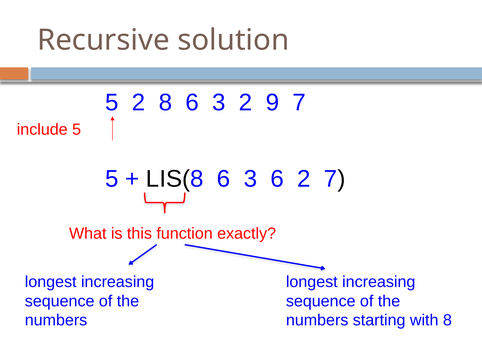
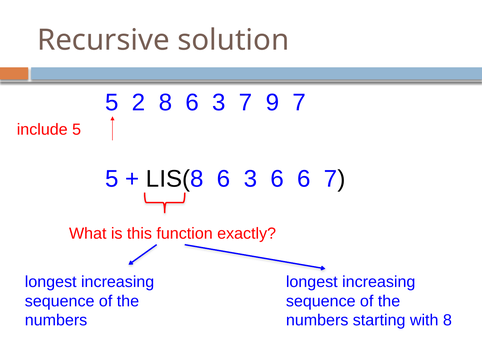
3 2: 2 -> 7 (246, 103)
6 2: 2 -> 6 (304, 179)
